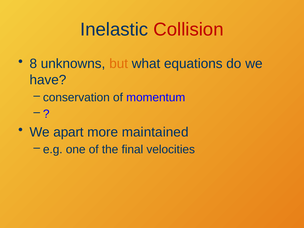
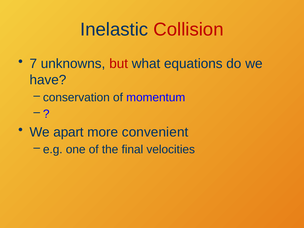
8: 8 -> 7 (33, 64)
but colour: orange -> red (119, 64)
maintained: maintained -> convenient (155, 132)
